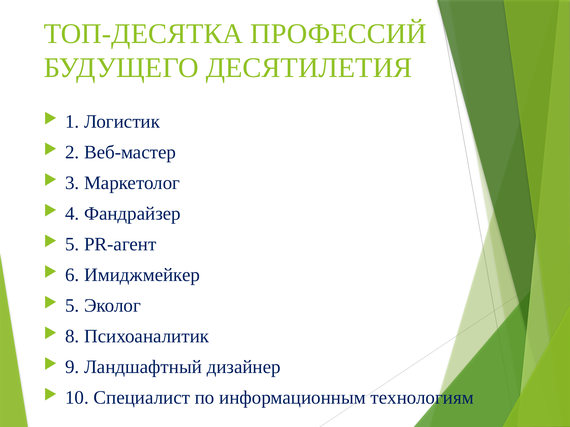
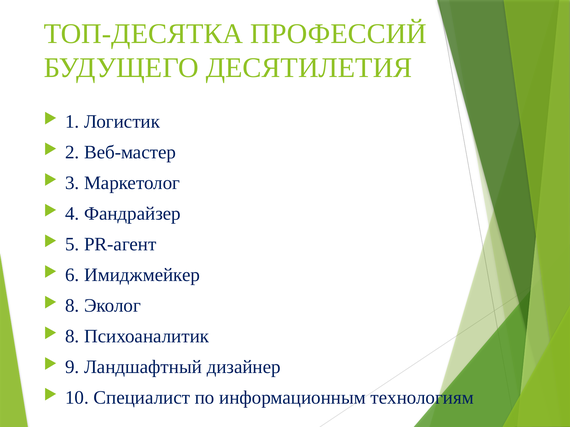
5: 5 -> 8 (72, 306)
